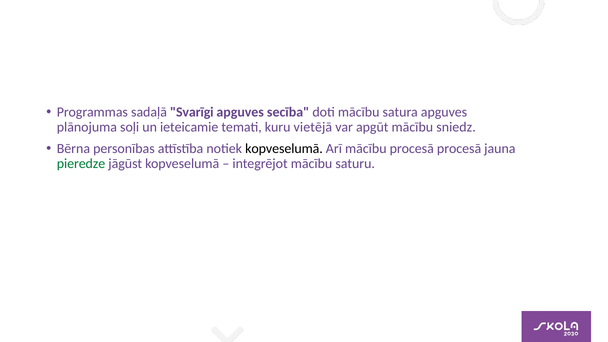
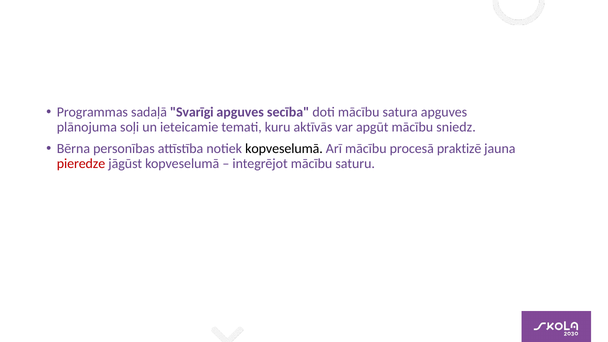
vietējā: vietējā -> aktīvās (313, 127)
procesā procesā: procesā -> praktizē (459, 149)
pieredze colour: green -> red (81, 164)
